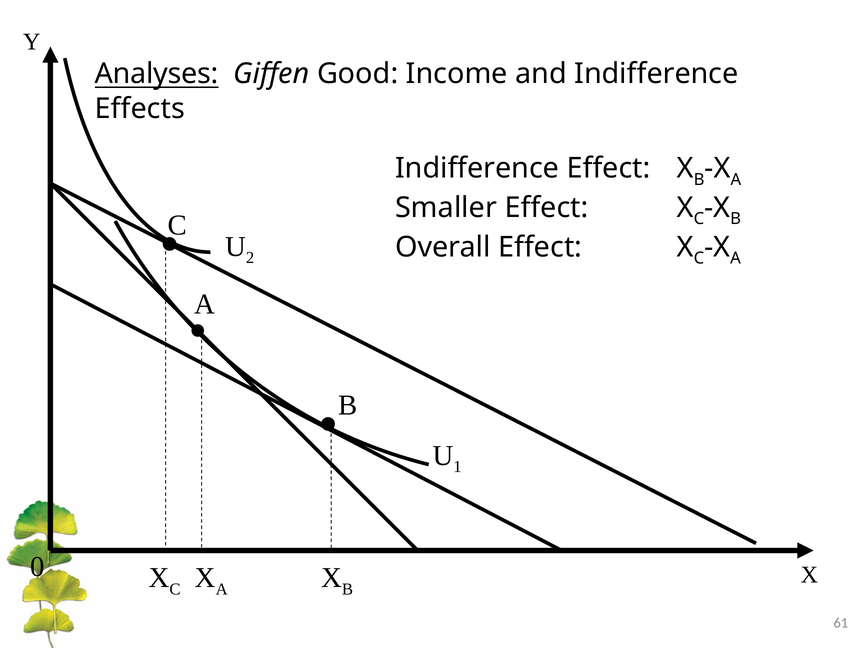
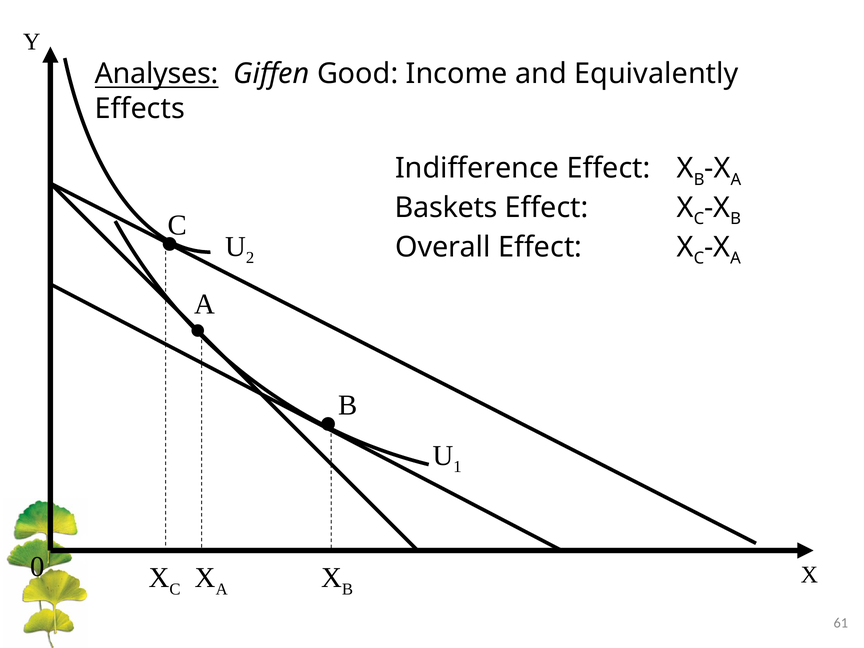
and Indifference: Indifference -> Equivalently (656, 74)
Smaller: Smaller -> Baskets (446, 208)
